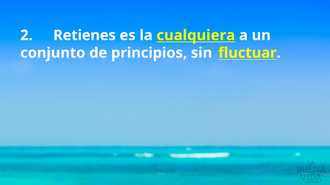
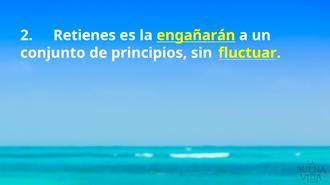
cualquiera: cualquiera -> engañarán (196, 35)
